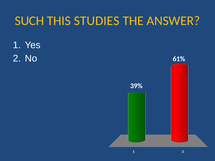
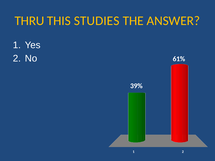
SUCH: SUCH -> THRU (29, 21)
